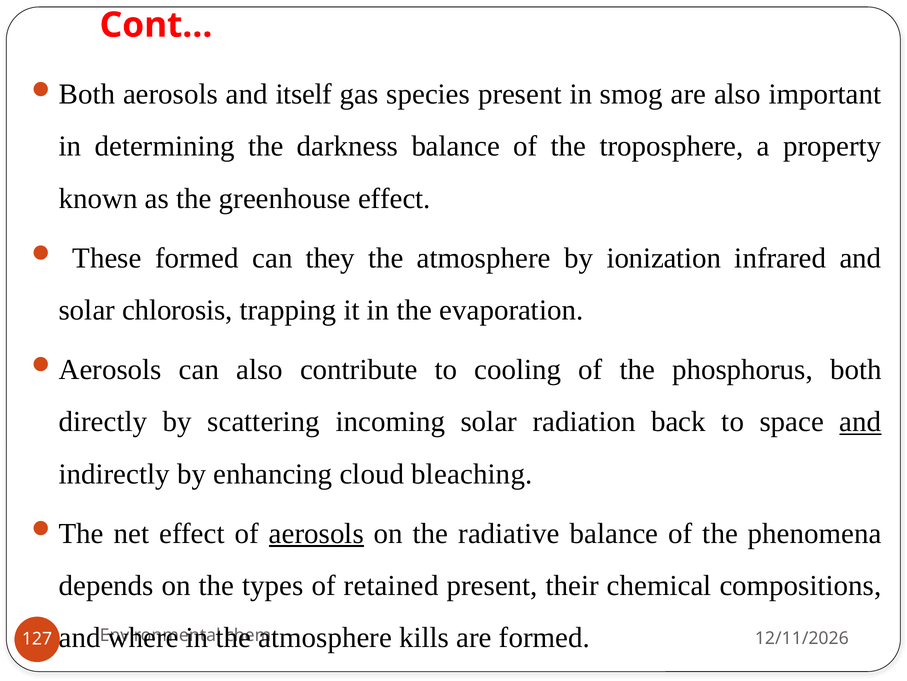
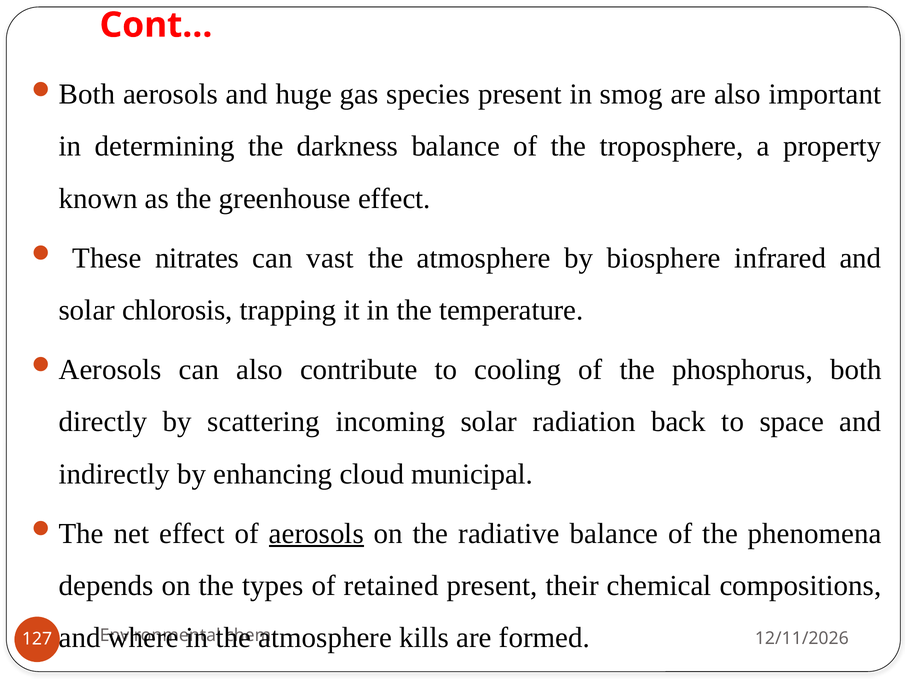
itself: itself -> huge (304, 94)
These formed: formed -> nitrates (197, 258)
they: they -> vast (330, 258)
ionization: ionization -> biosphere (664, 258)
evaporation: evaporation -> temperature (511, 310)
and underline: present -> none (860, 421)
bleaching: bleaching -> municipal (472, 473)
